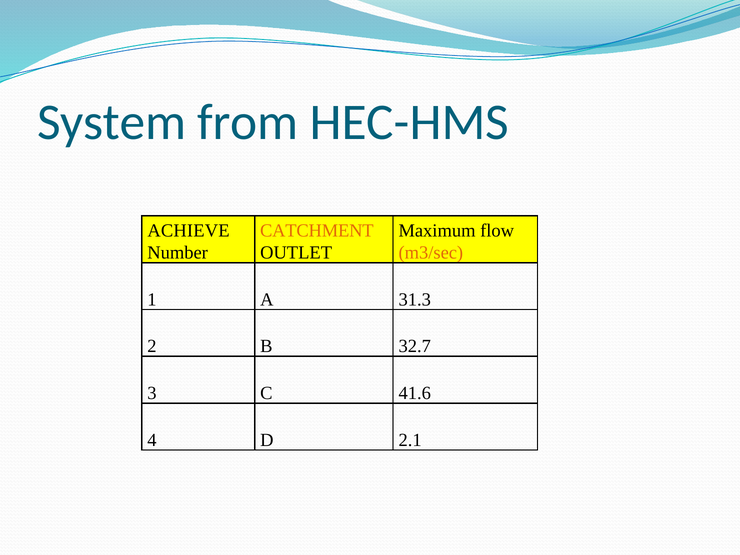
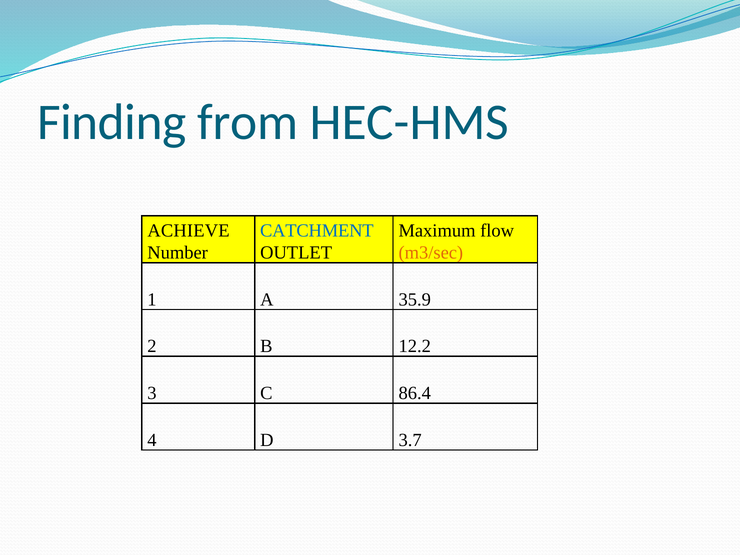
System: System -> Finding (112, 122)
CATCHMENT colour: orange -> blue (317, 231)
31.3: 31.3 -> 35.9 (415, 299)
32.7: 32.7 -> 12.2 (415, 346)
41.6: 41.6 -> 86.4 (415, 393)
2.1: 2.1 -> 3.7 (410, 440)
